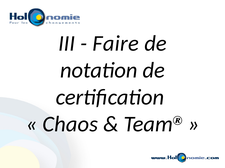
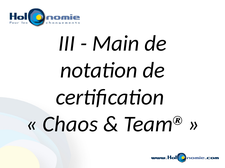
Faire: Faire -> Main (116, 44)
